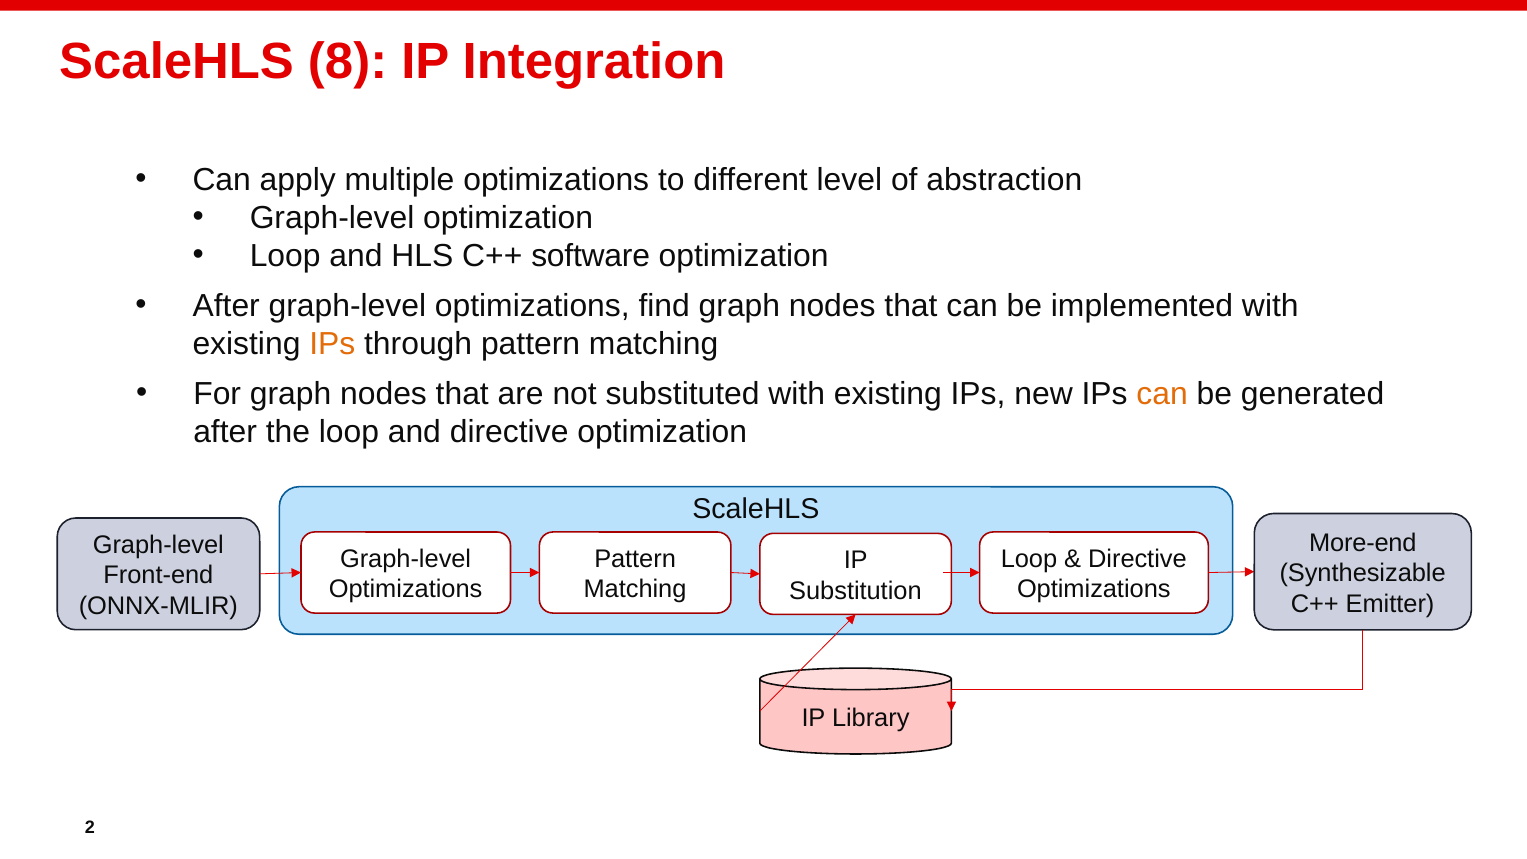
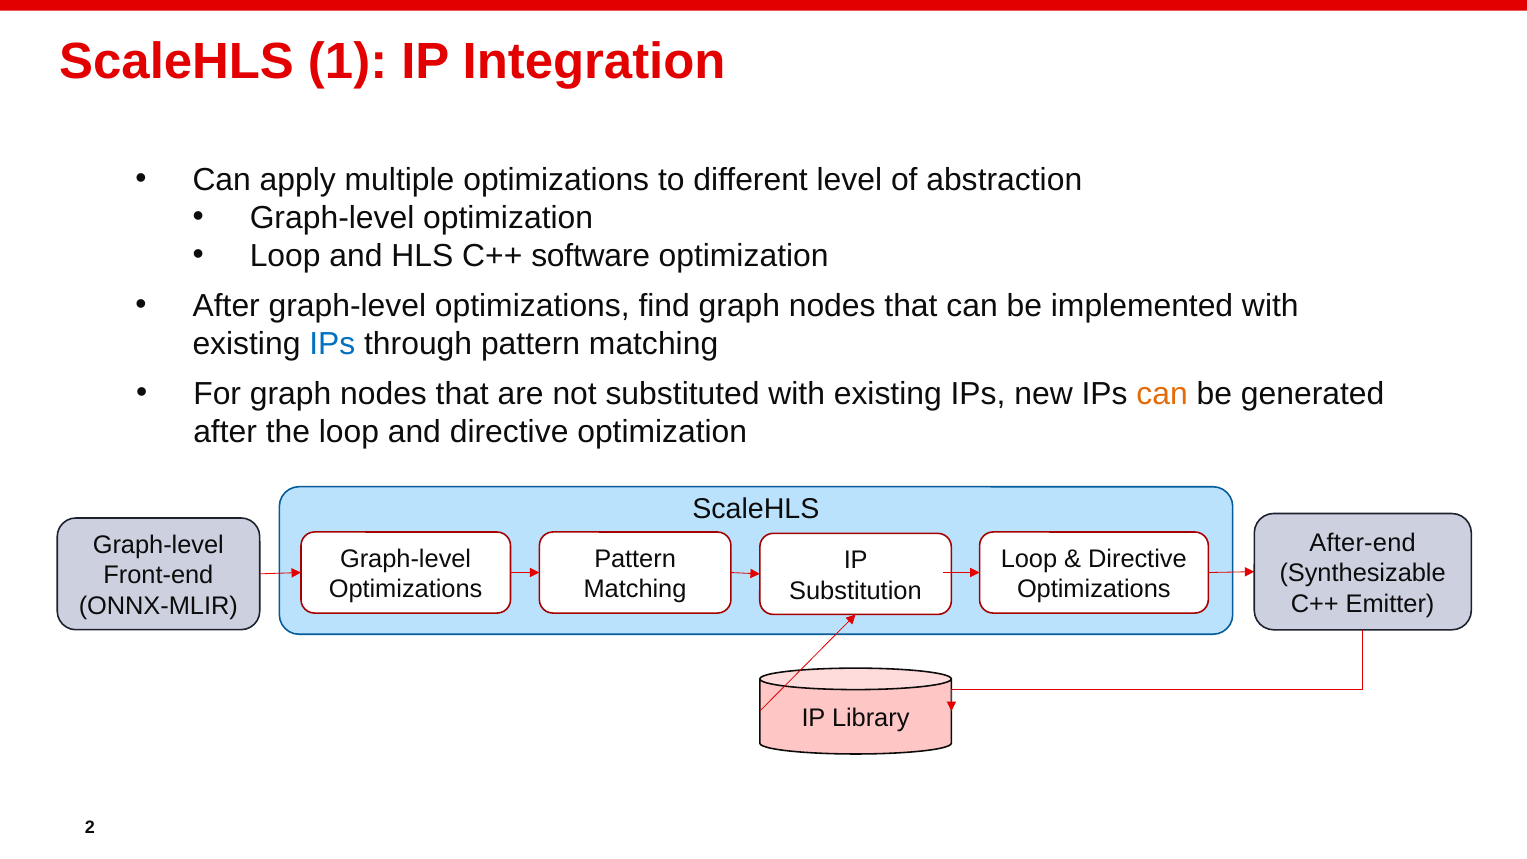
8: 8 -> 1 (348, 62)
IPs colour: orange -> blue (332, 344)
More-end: More-end -> After-end (1363, 543)
